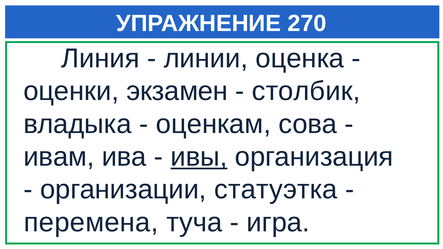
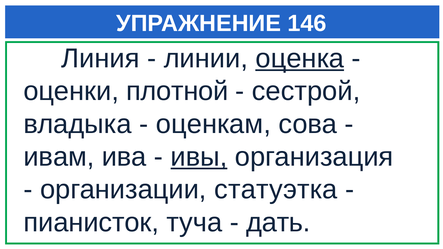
270: 270 -> 146 (307, 24)
оценка underline: none -> present (300, 59)
экзамен: экзамен -> плотной (177, 91)
столбик: столбик -> сестрой (306, 91)
перемена: перемена -> пианисток (91, 223)
игра: игра -> дать (278, 223)
